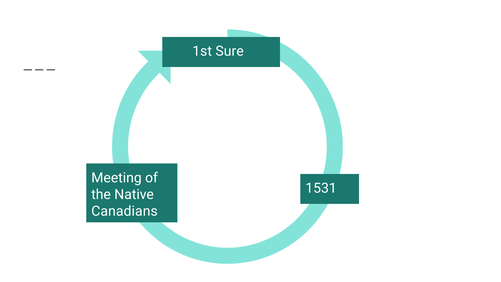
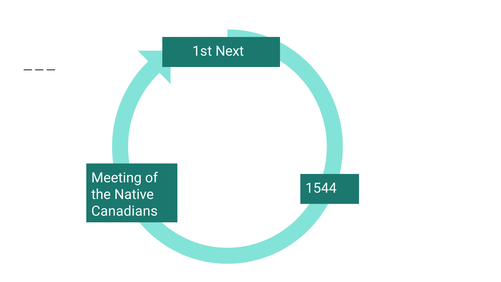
Sure: Sure -> Next (230, 51)
1531: 1531 -> 1544 (321, 188)
